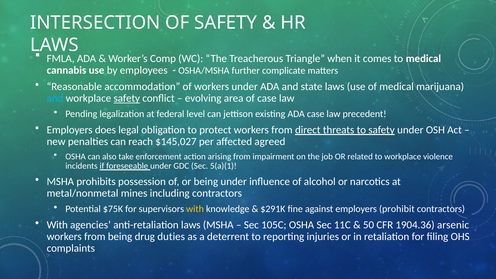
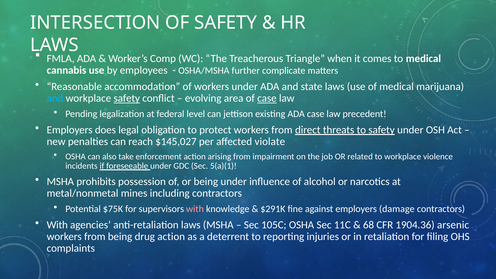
case underline: none -> present (267, 98)
agreed: agreed -> violate (270, 142)
with colour: yellow -> pink (195, 209)
prohibit: prohibit -> damage (397, 209)
50: 50 -> 68 (369, 225)
drug duties: duties -> action (171, 237)
